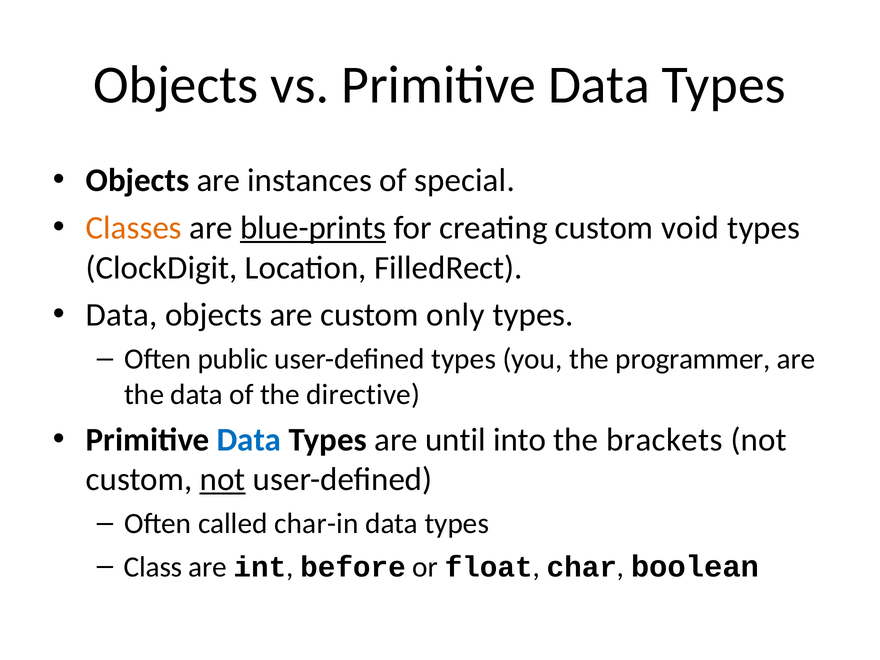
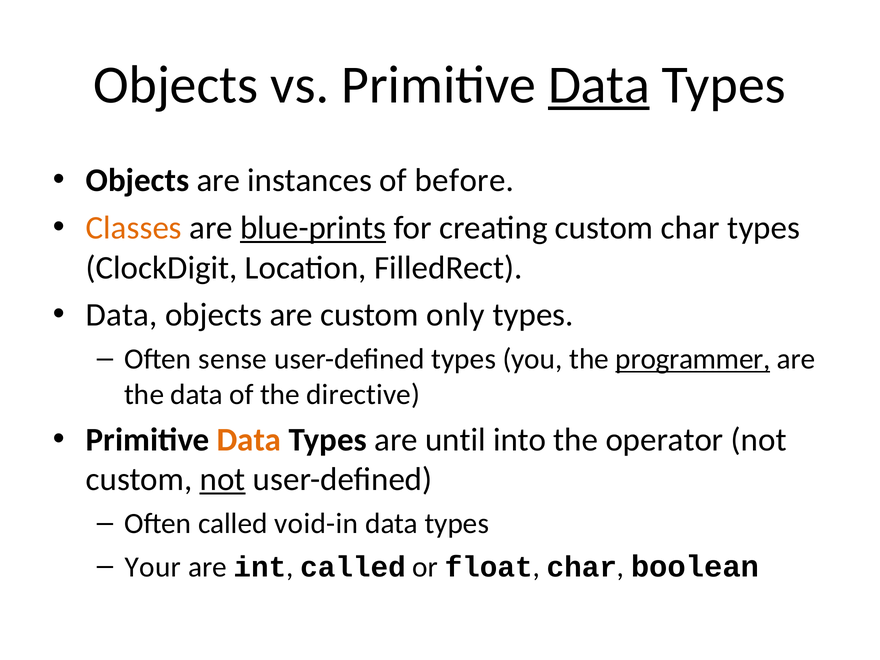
Data underline: none -> present (599, 85)
special: special -> before (464, 181)
custom void: void -> char (690, 228)
public: public -> sense (233, 359)
programmer underline: none -> present (693, 359)
Data colour: blue -> orange (249, 440)
brackets: brackets -> operator (665, 440)
char-in: char-in -> void-in (316, 523)
Class: Class -> Your (153, 567)
int before: before -> called (353, 567)
